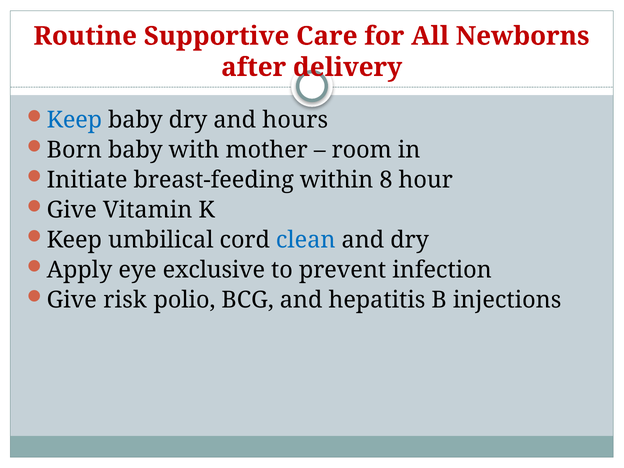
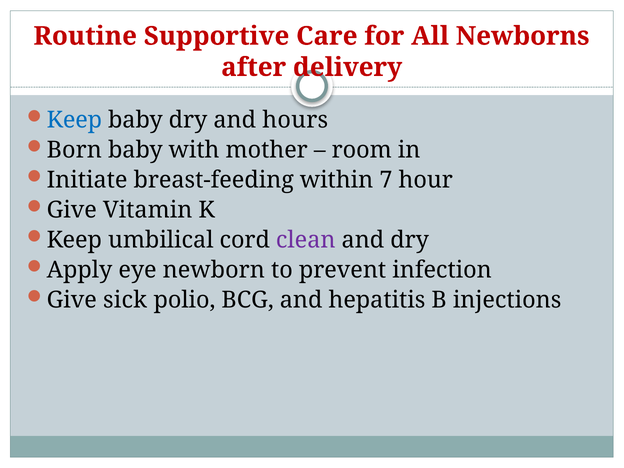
8: 8 -> 7 (386, 180)
clean colour: blue -> purple (306, 240)
exclusive: exclusive -> newborn (214, 270)
risk: risk -> sick (125, 300)
